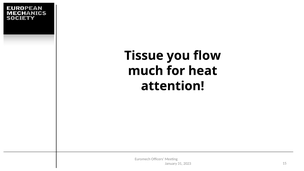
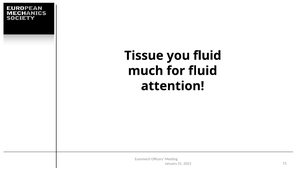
you flow: flow -> fluid (207, 56)
for heat: heat -> fluid (203, 71)
